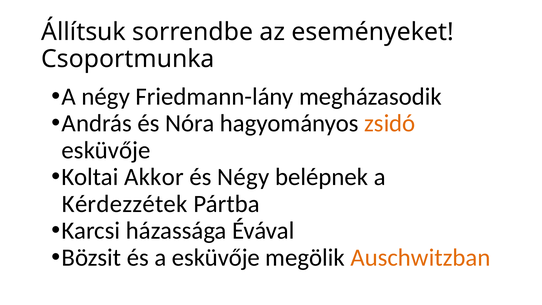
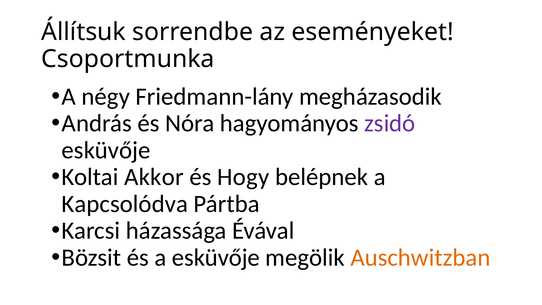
zsidó colour: orange -> purple (390, 123)
és Négy: Négy -> Hogy (243, 177)
Kérdezzétek: Kérdezzétek -> Kapcsolódva (125, 204)
